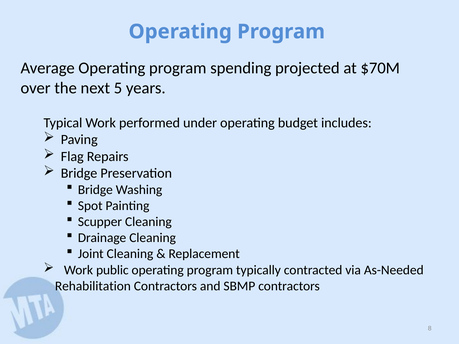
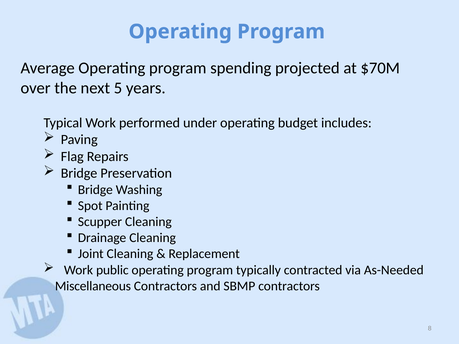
Rehabilitation: Rehabilitation -> Miscellaneous (93, 286)
